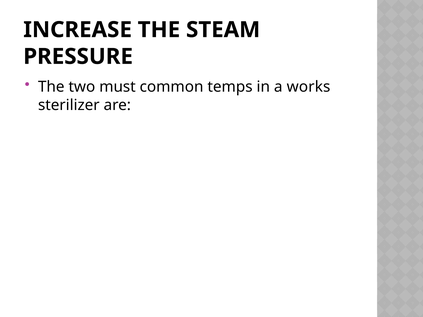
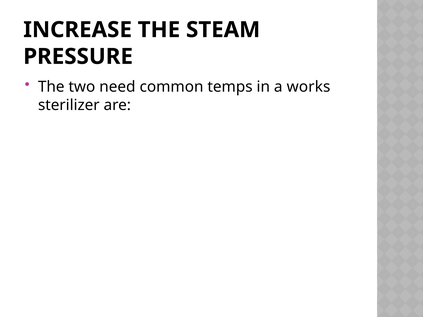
must: must -> need (117, 87)
